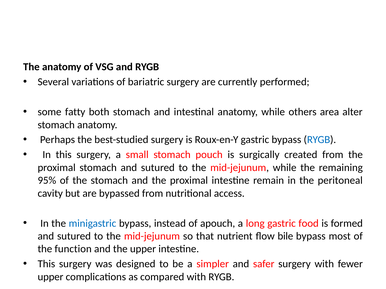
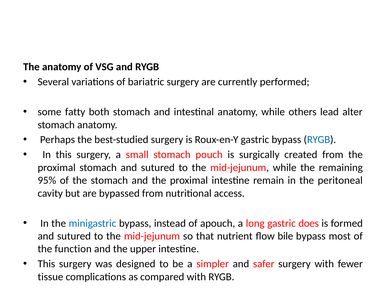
area: area -> lead (329, 112)
food: food -> does (309, 224)
upper: upper -> tissue (50, 277)
